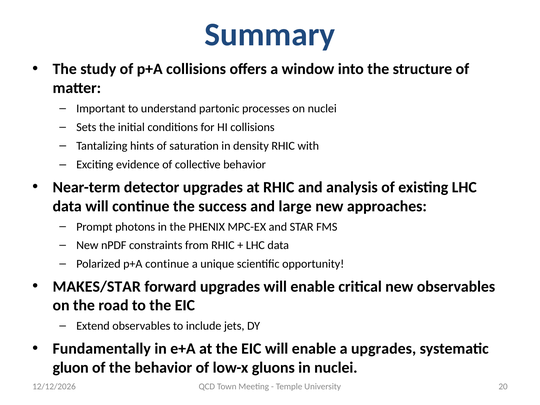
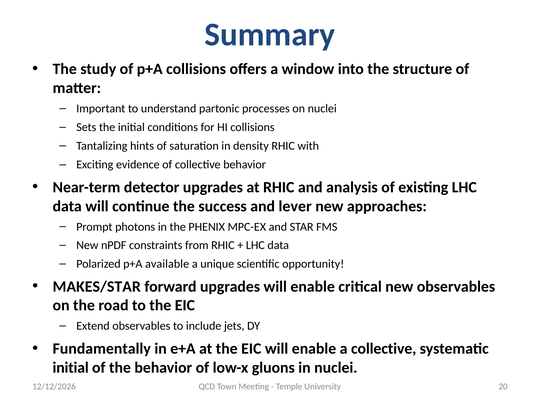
large: large -> lever (295, 206)
p+A continue: continue -> available (167, 264)
a upgrades: upgrades -> collective (384, 349)
gluon: gluon -> initial (71, 368)
